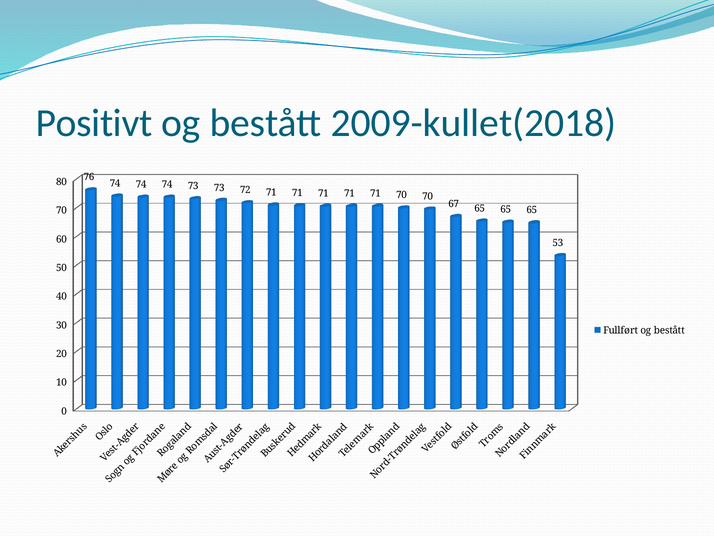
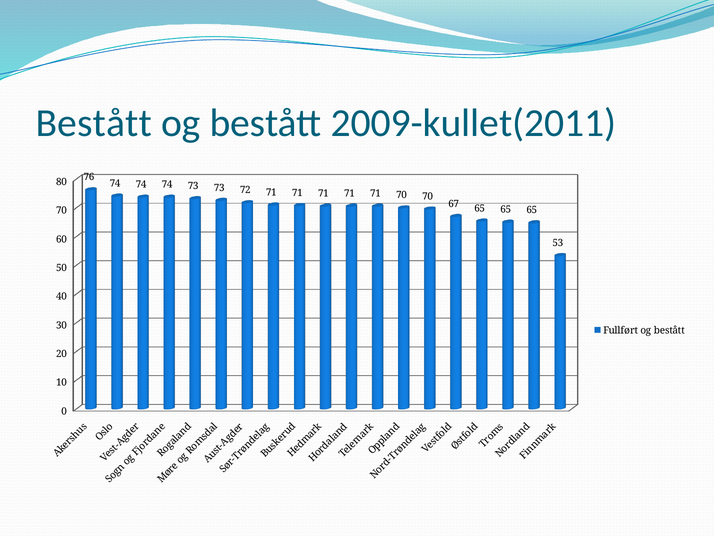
Positivt: Positivt -> Bestått (94, 123)
2009-kullet(2018: 2009-kullet(2018 -> 2009-kullet(2011 (473, 123)
